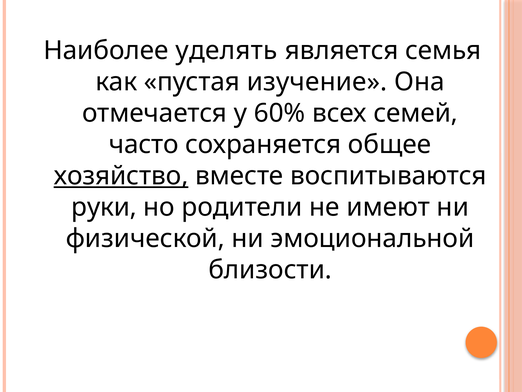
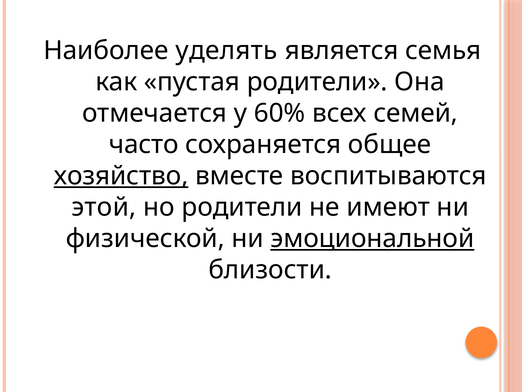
пустая изучение: изучение -> родители (317, 82)
pуки: pуки -> этой (104, 207)
эмоциональной underline: none -> present (372, 238)
